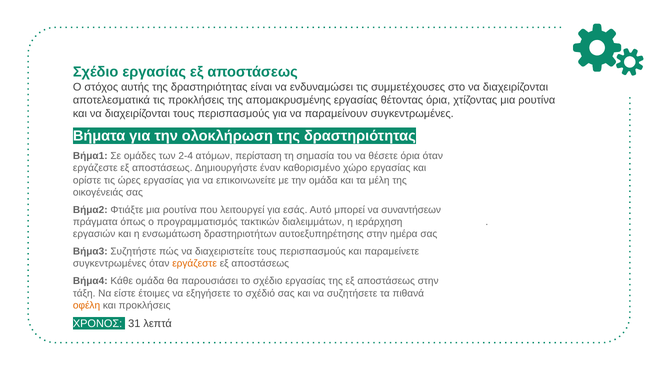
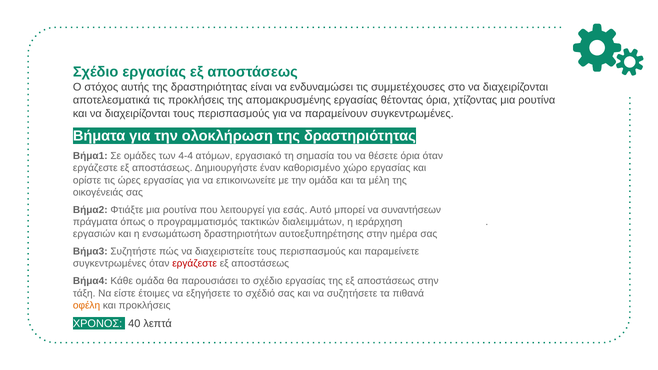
2-4: 2-4 -> 4-4 (186, 156)
περίσταση: περίσταση -> εργασιακό (258, 156)
εργάζεστε colour: orange -> red (195, 264)
31: 31 -> 40 (134, 324)
